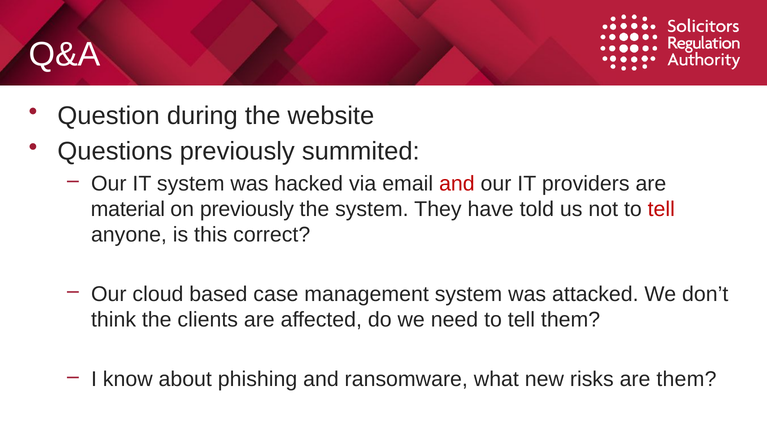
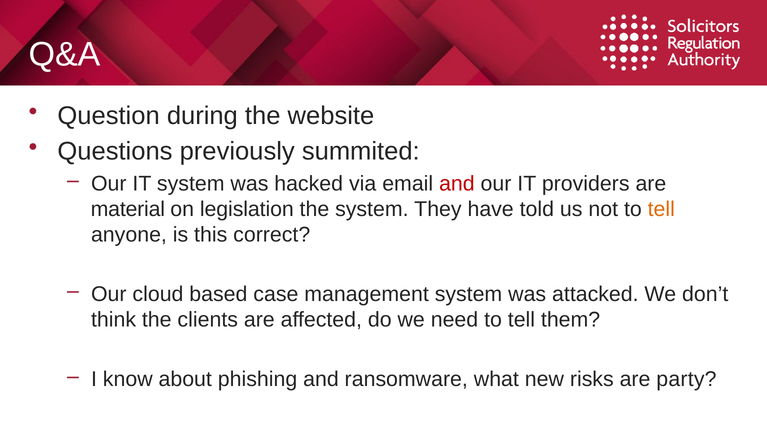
on previously: previously -> legislation (247, 209)
tell colour: red -> orange (661, 209)
are them: them -> party (686, 380)
